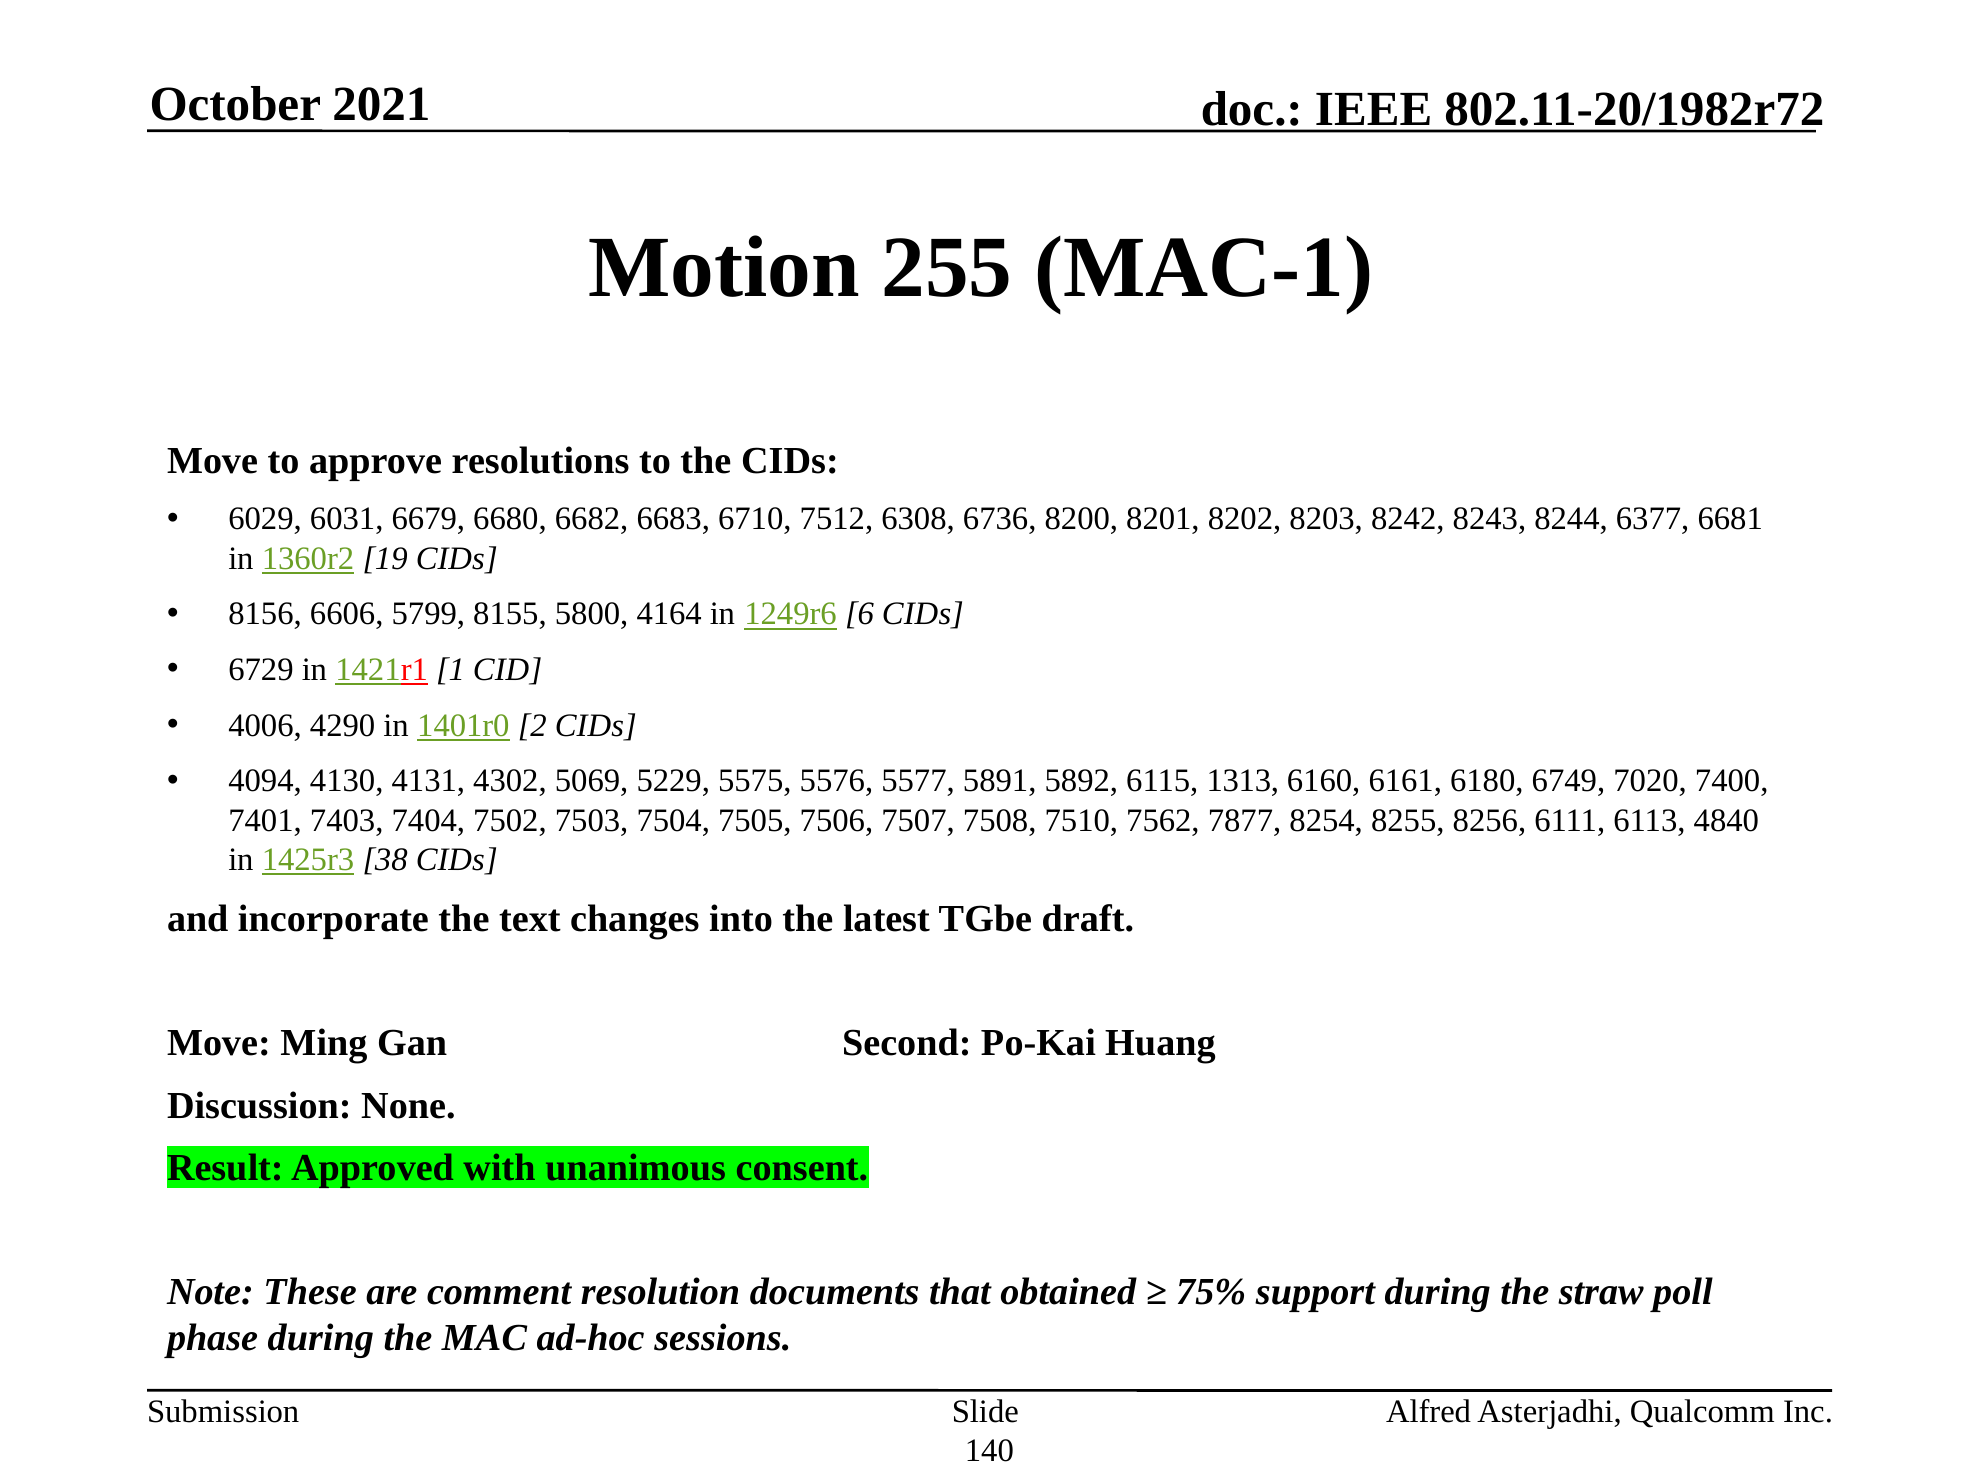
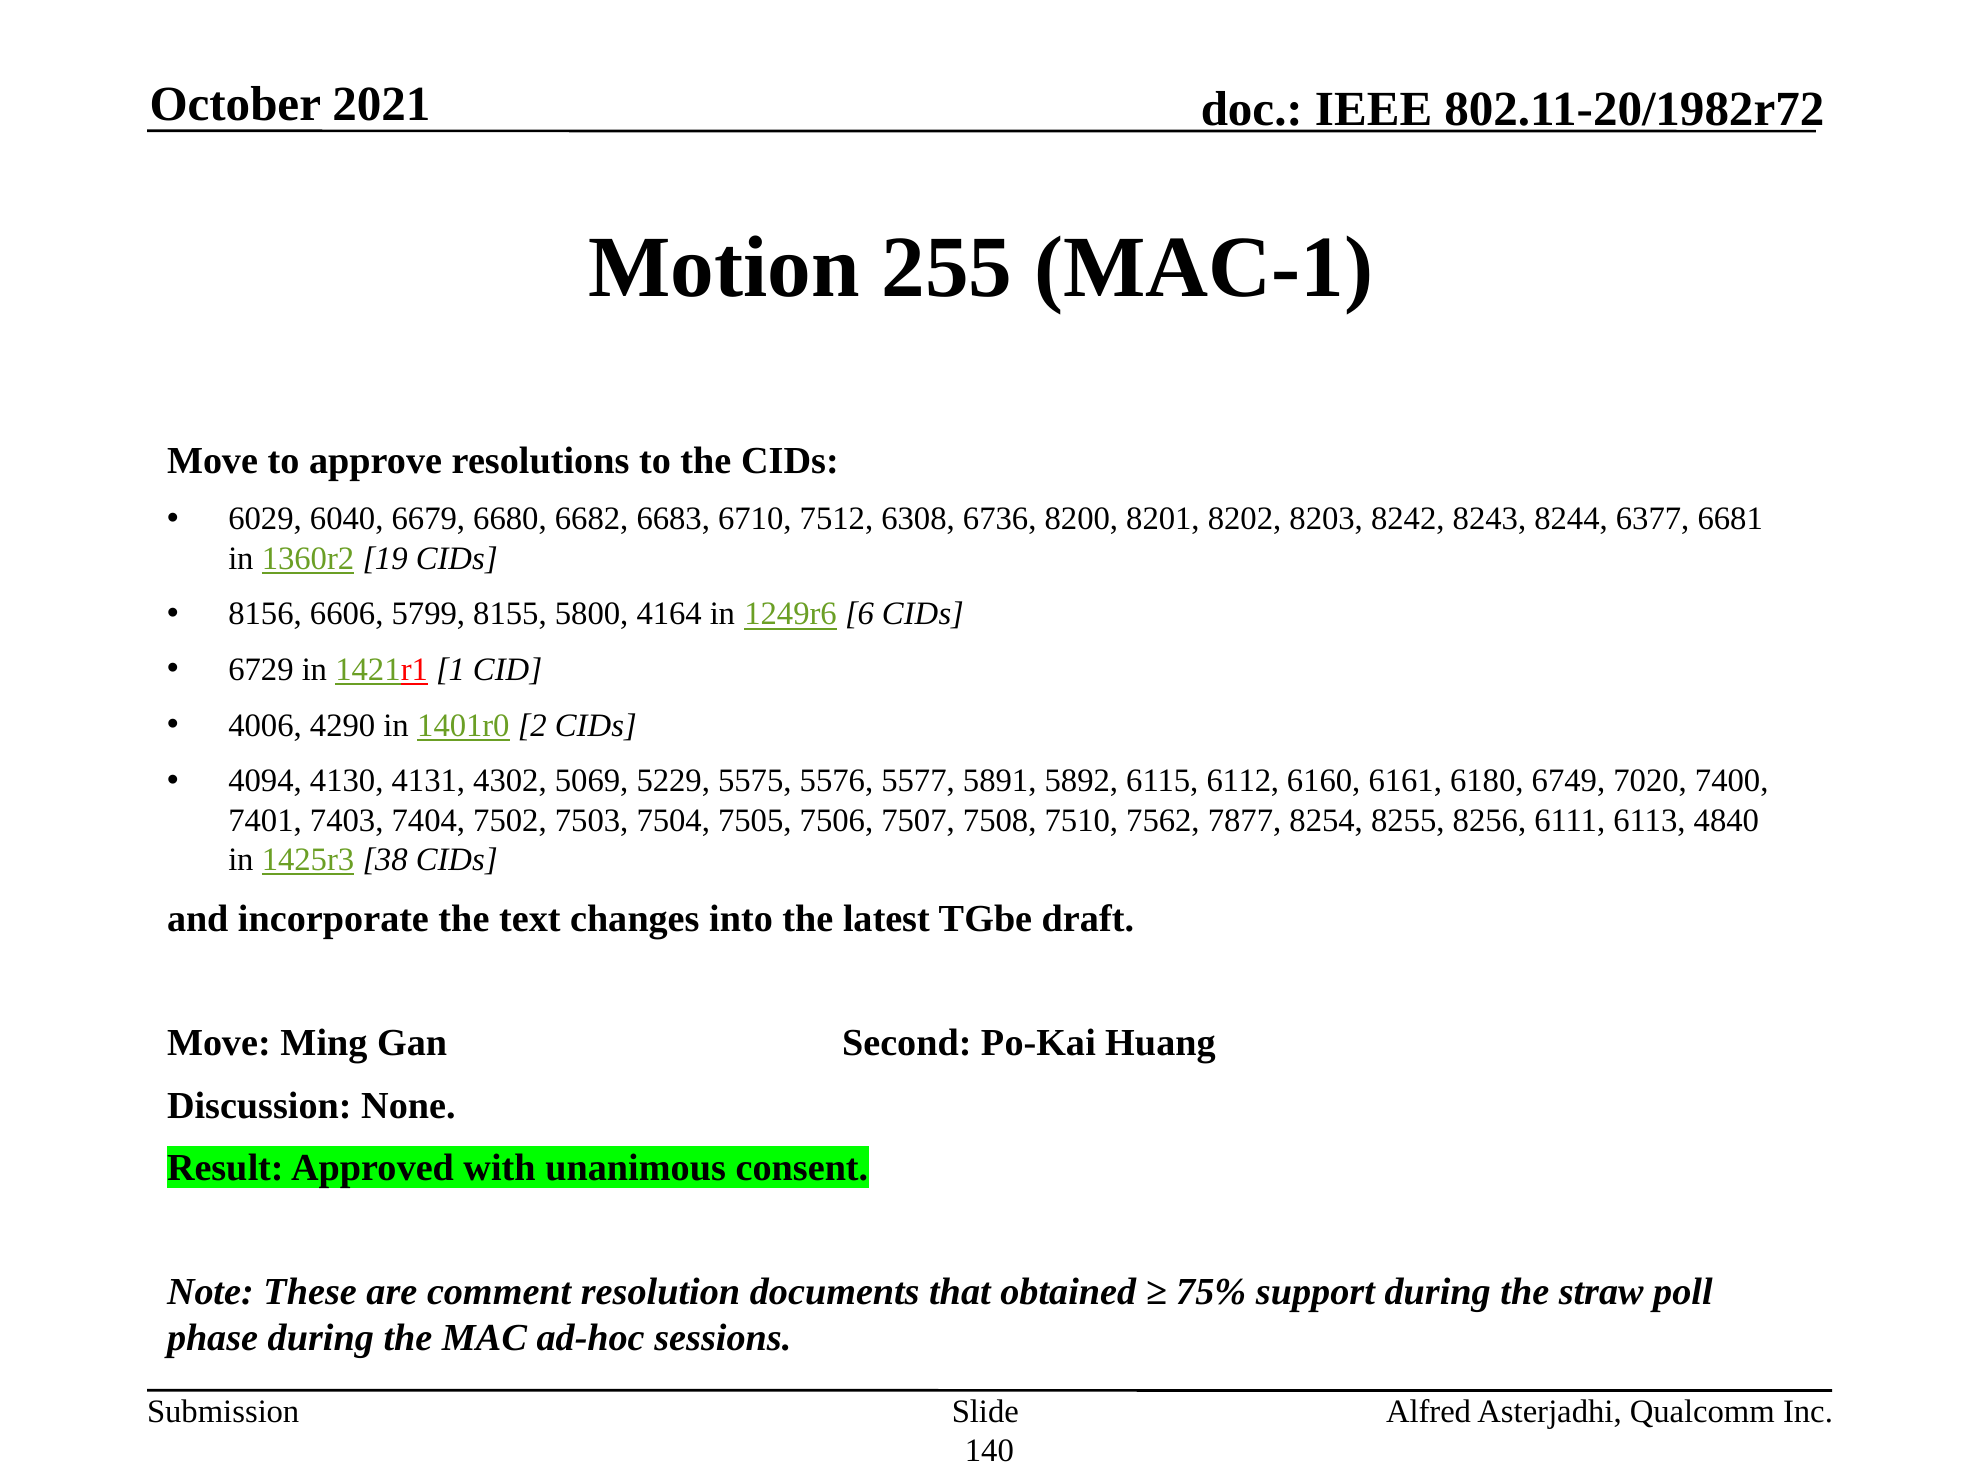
6031: 6031 -> 6040 (347, 519)
1313: 1313 -> 6112 (1243, 781)
